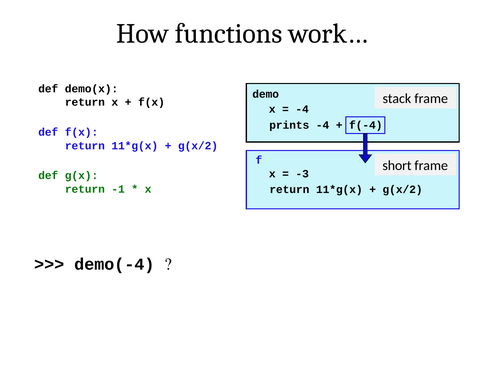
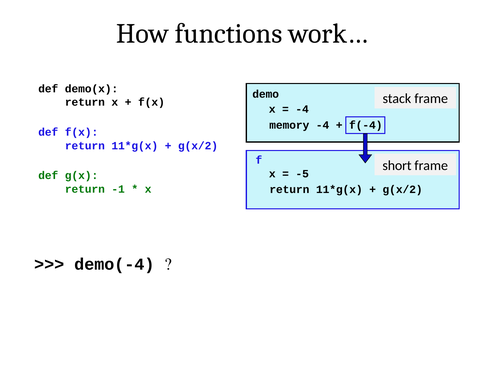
prints: prints -> memory (289, 125)
-3: -3 -> -5 (302, 174)
